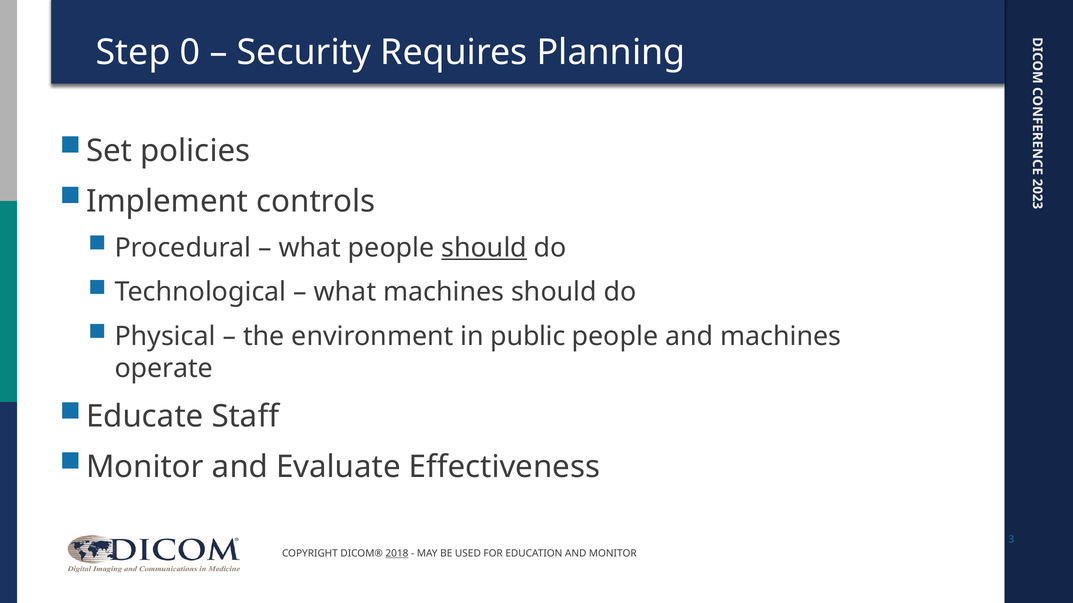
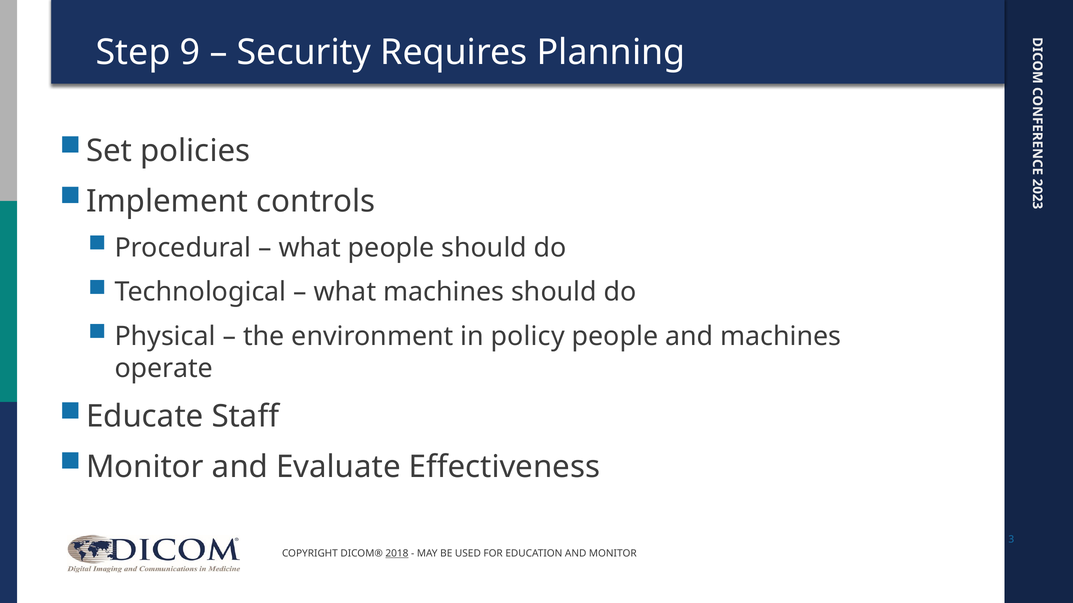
Step 0: 0 -> 9 (190, 52)
should underline: present -> none (484, 248)
public: public -> policy (528, 337)
